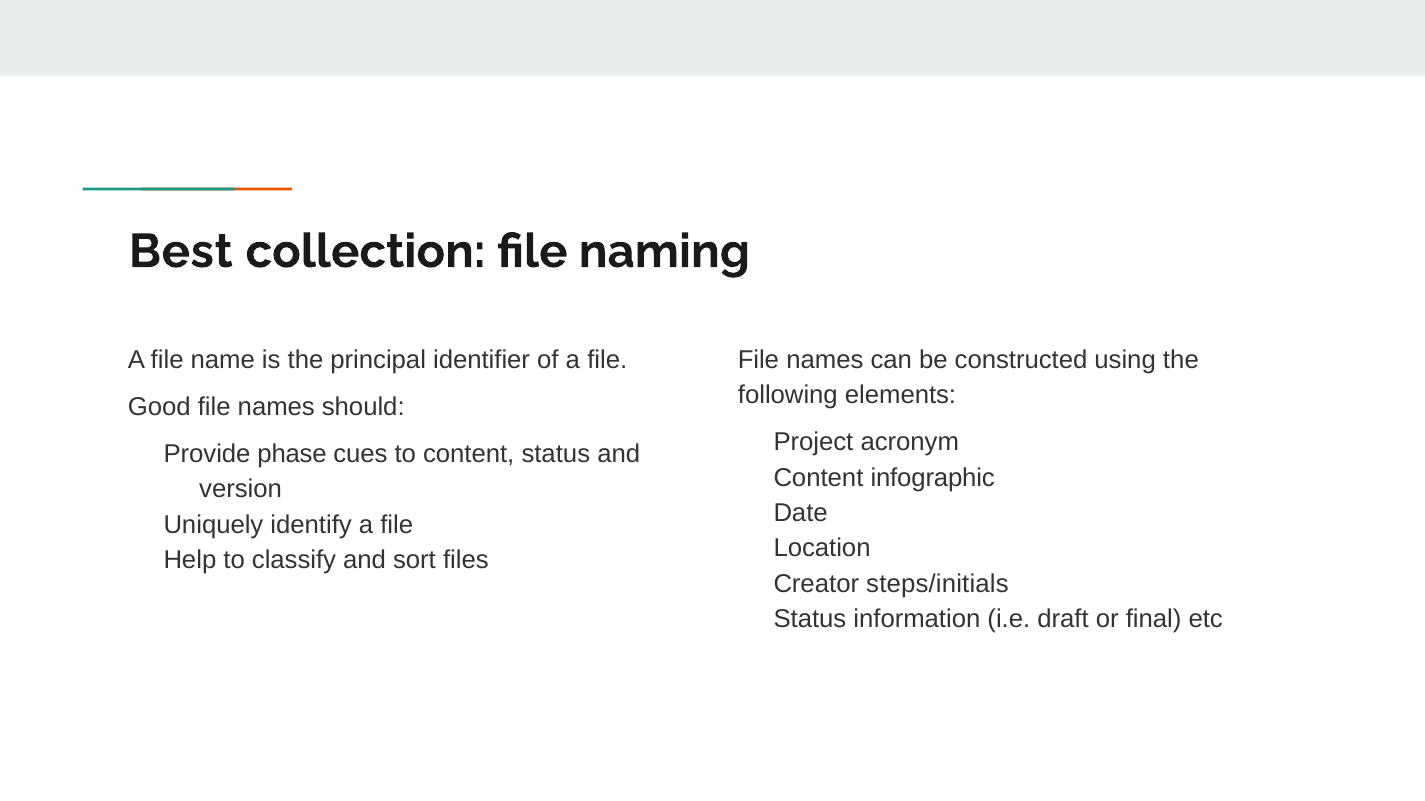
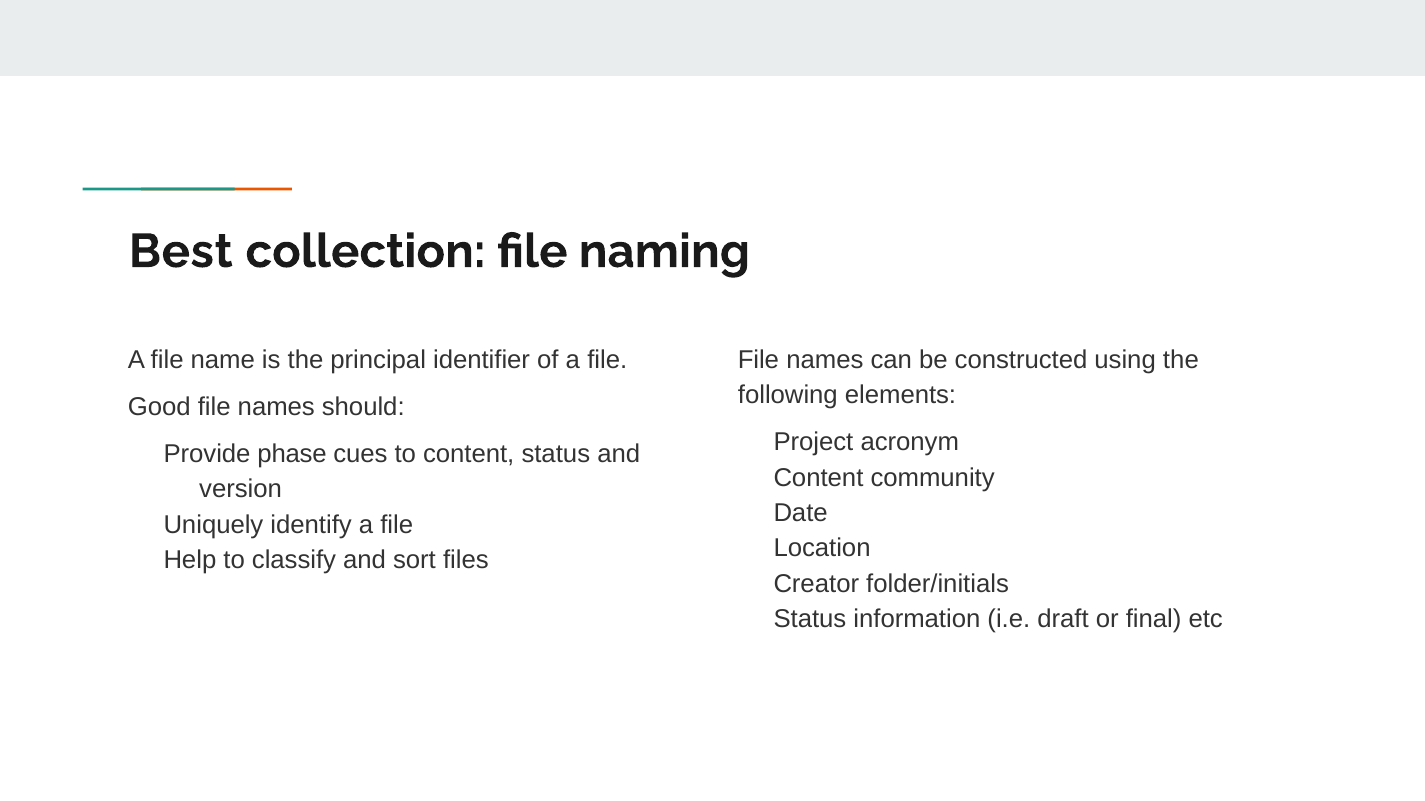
infographic: infographic -> community (933, 478)
steps/initials: steps/initials -> folder/initials (938, 584)
